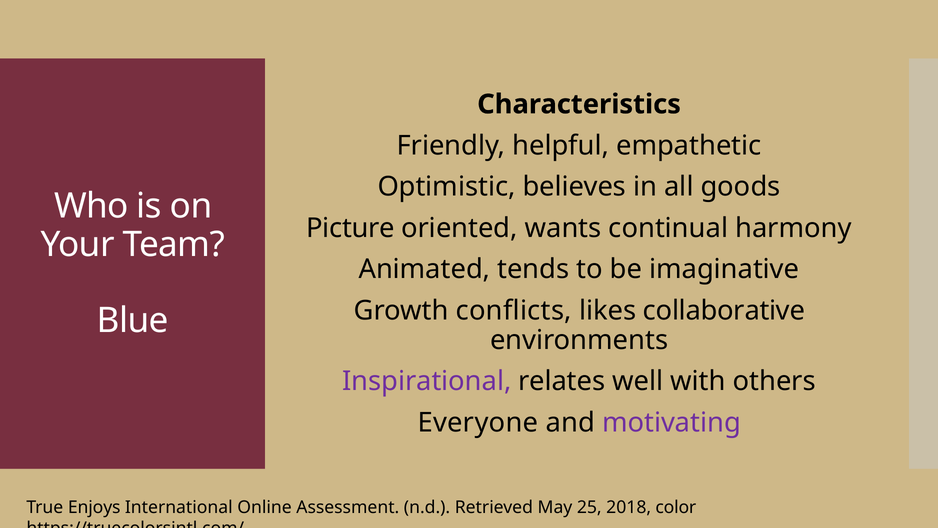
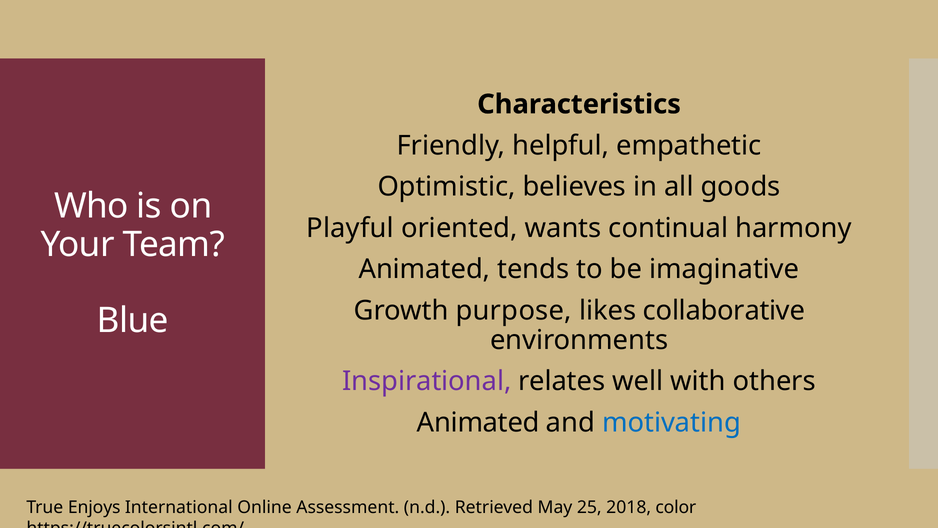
Picture: Picture -> Playful (350, 228)
conflicts: conflicts -> purpose (514, 310)
Everyone: Everyone -> Animated (478, 422)
motivating colour: purple -> blue (671, 422)
